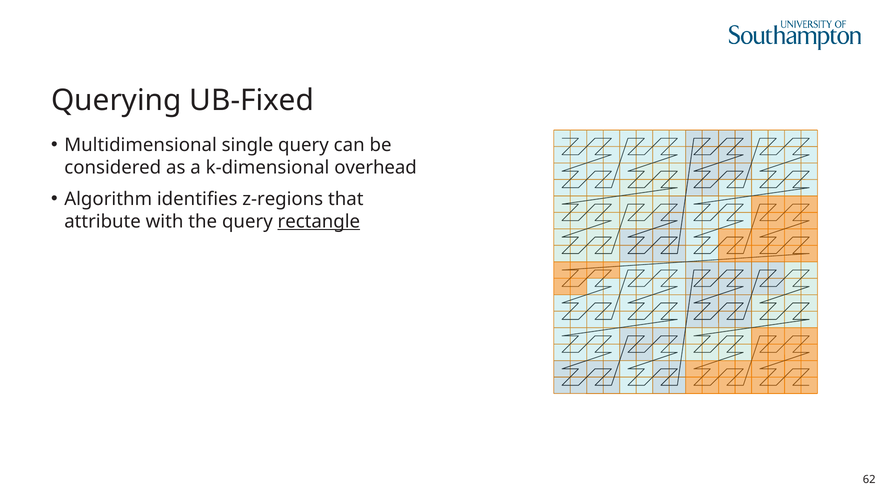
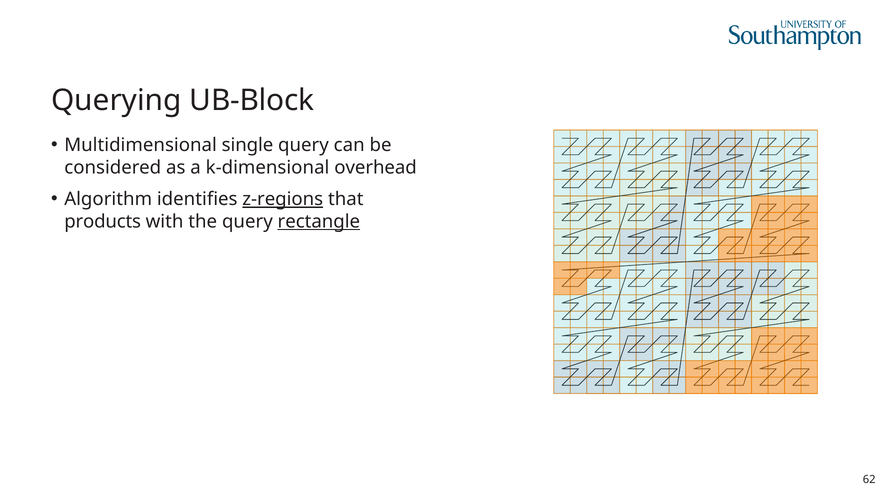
UB-Fixed: UB-Fixed -> UB-Block (252, 101)
z-regions underline: none -> present (283, 199)
attribute: attribute -> products (103, 222)
